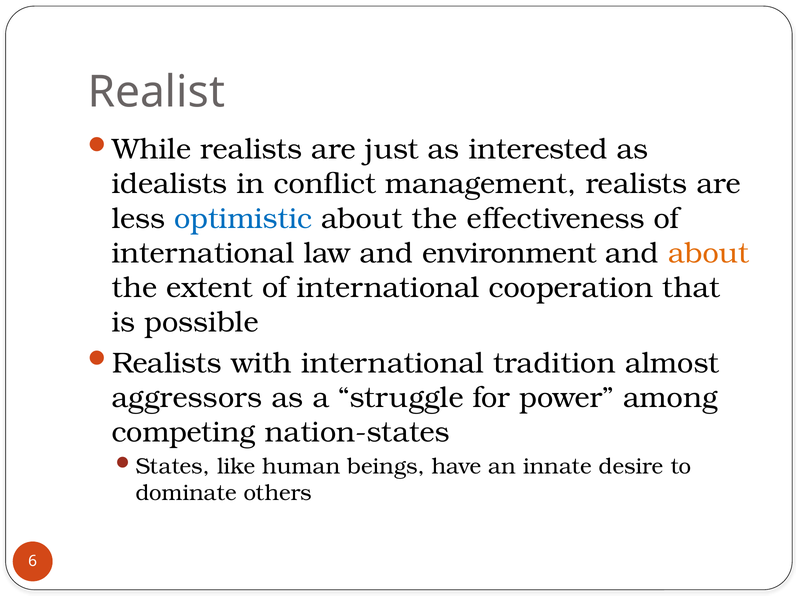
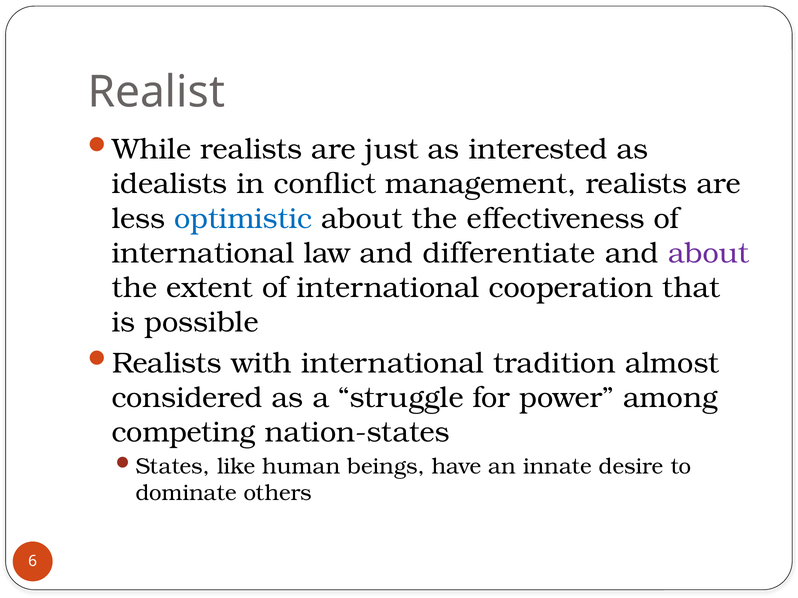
environment: environment -> differentiate (509, 253)
about colour: orange -> purple (709, 253)
aggressors: aggressors -> considered (187, 398)
